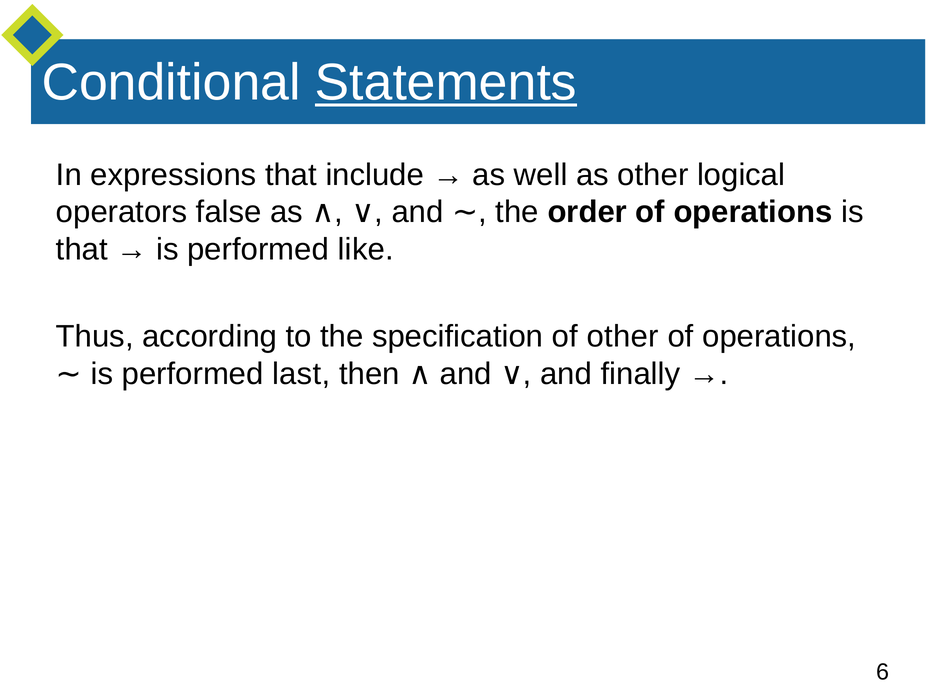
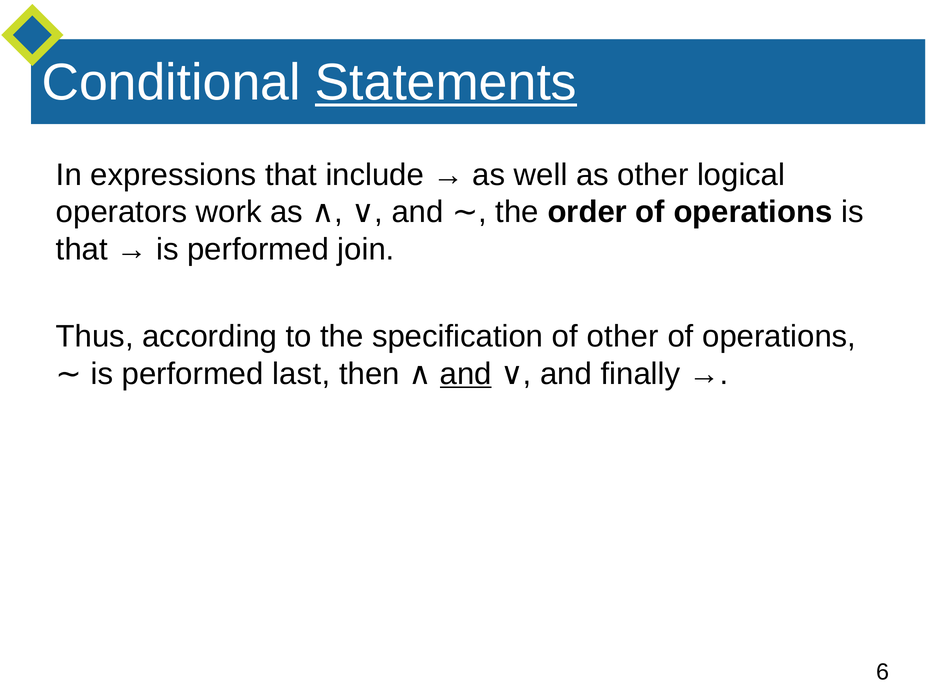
false: false -> work (229, 212)
like: like -> join (366, 249)
and underline: none -> present (466, 374)
